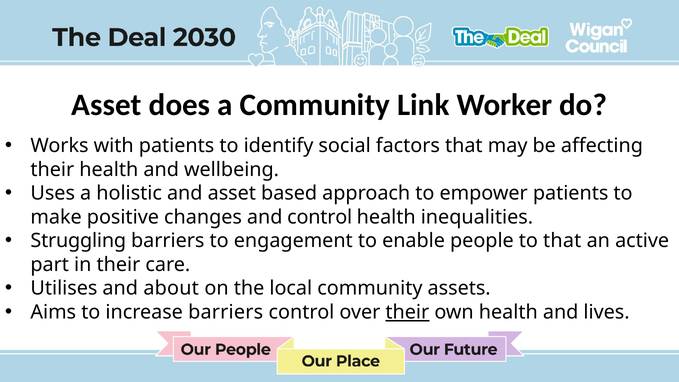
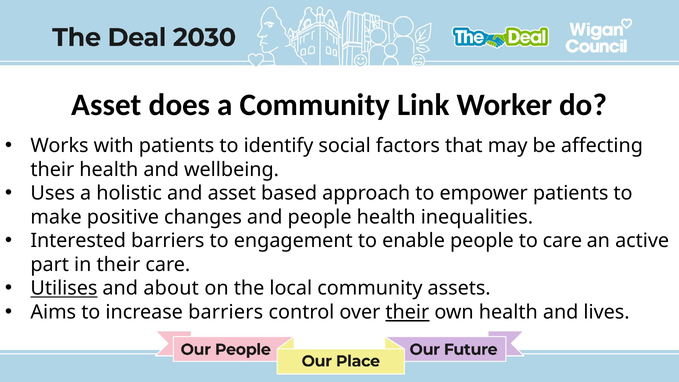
and control: control -> people (320, 217)
Struggling: Struggling -> Interested (78, 241)
to that: that -> care (562, 241)
Utilises underline: none -> present (64, 288)
